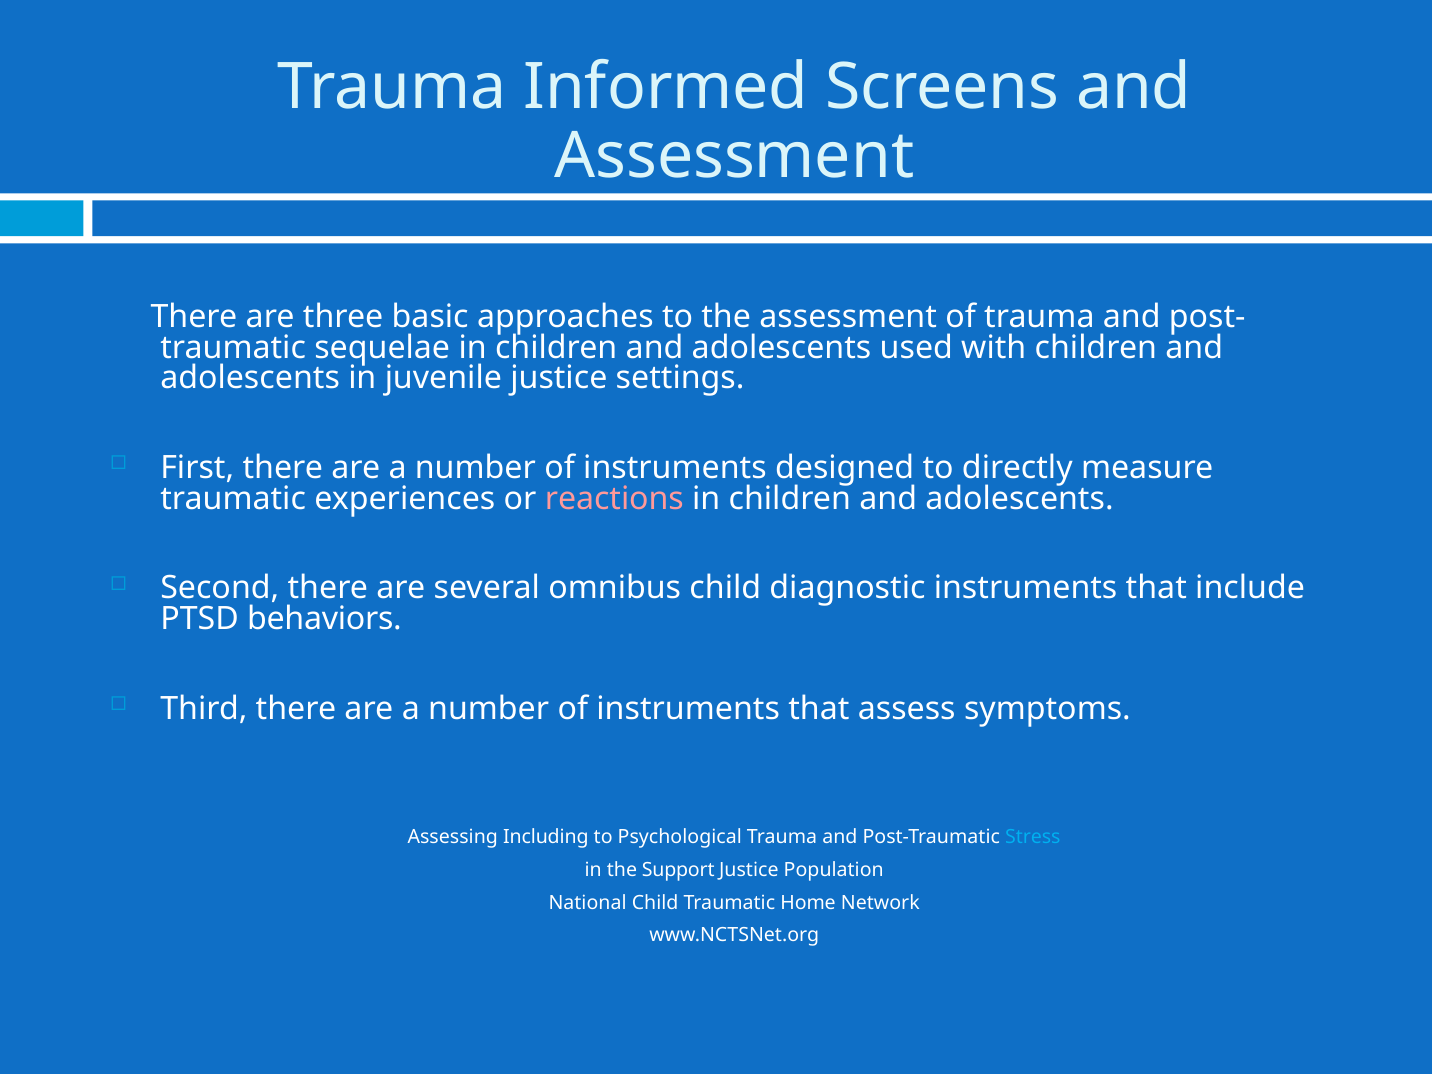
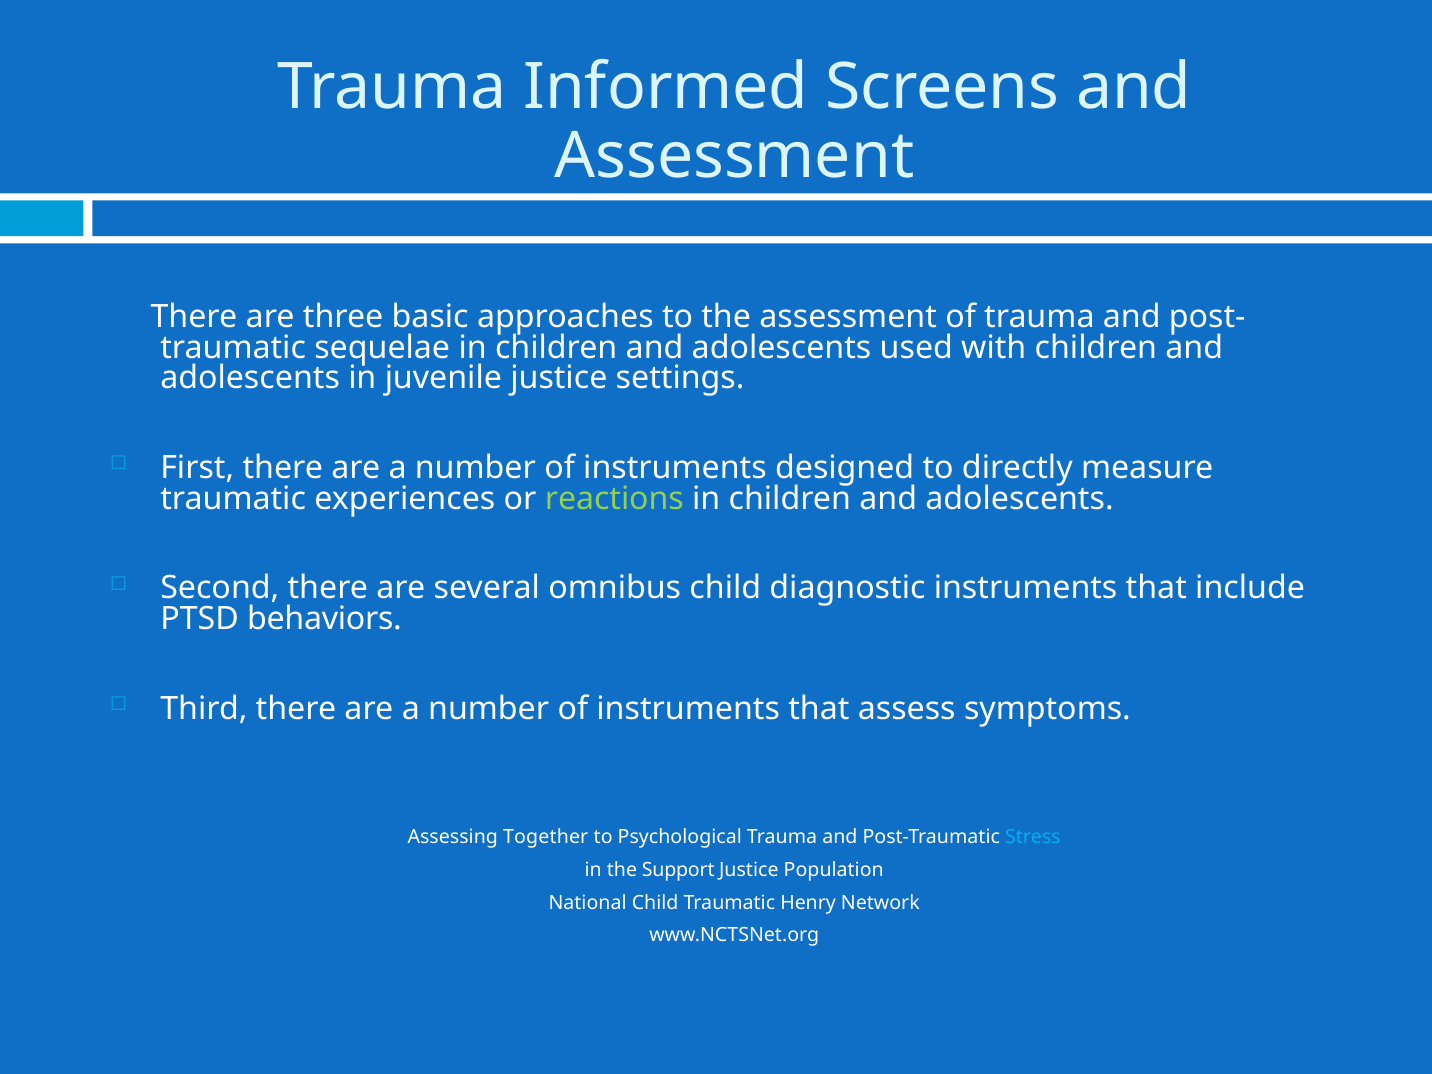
reactions colour: pink -> light green (614, 499)
Including: Including -> Together (546, 837)
Home: Home -> Henry (808, 903)
